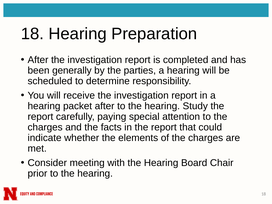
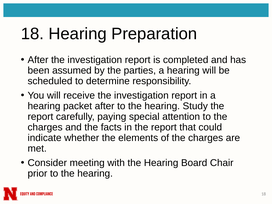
generally: generally -> assumed (72, 70)
